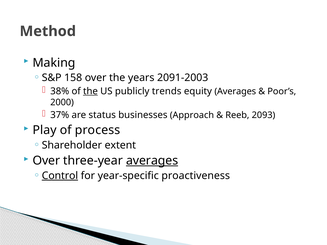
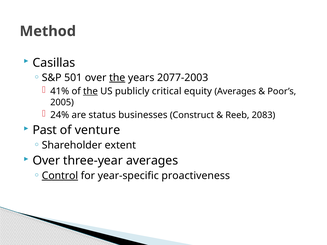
Making: Making -> Casillas (54, 63)
158: 158 -> 501 (73, 78)
the underline: none -> present (117, 78)
2091-2003: 2091-2003 -> 2077-2003 (183, 78)
38%: 38% -> 41% (60, 91)
trends: trends -> critical (167, 91)
2000: 2000 -> 2005 (62, 102)
37%: 37% -> 24% (60, 115)
Approach: Approach -> Construct (192, 115)
2093: 2093 -> 2083 (263, 115)
Play: Play -> Past (45, 130)
process: process -> venture (98, 130)
averages underline: present -> none (152, 161)
